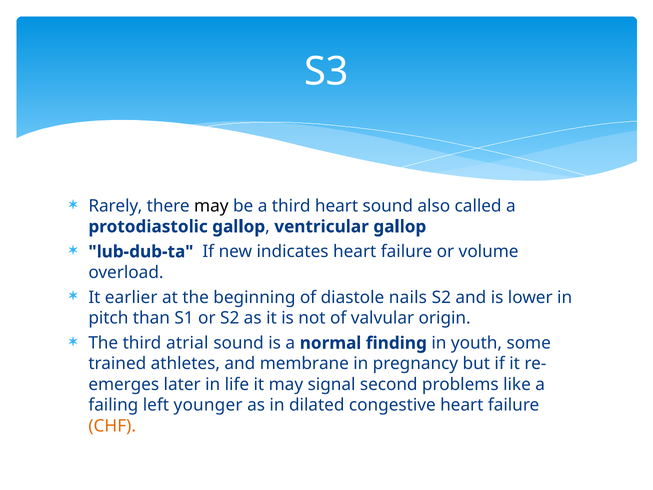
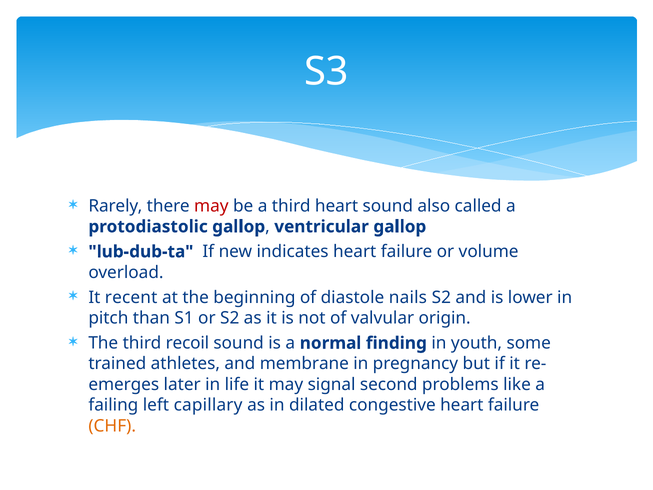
may colour: black -> red (211, 206)
earlier: earlier -> recent (131, 297)
atrial: atrial -> recoil (187, 343)
younger: younger -> capillary (208, 405)
